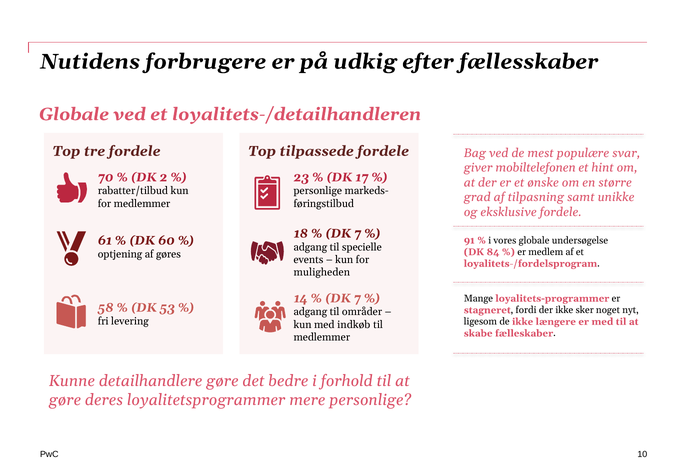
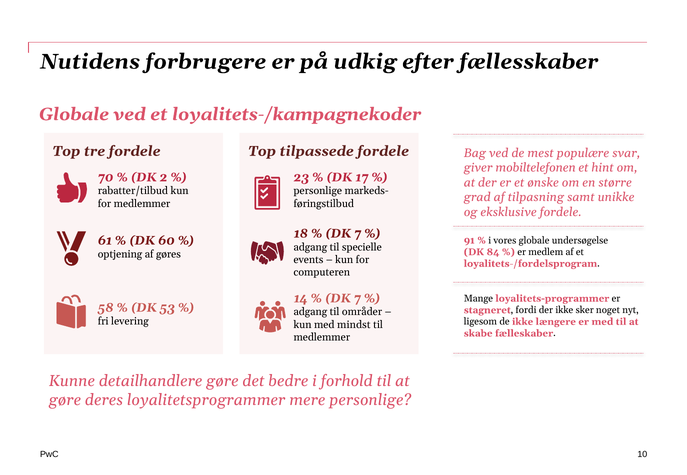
loyalitets-/detailhandleren: loyalitets-/detailhandleren -> loyalitets-/kampagnekoder (297, 114)
muligheden: muligheden -> computeren (322, 273)
indkøb: indkøb -> mindst (354, 325)
